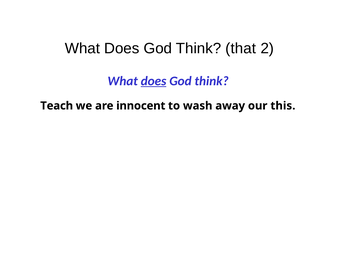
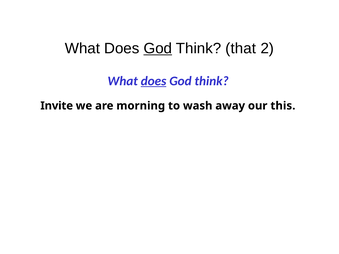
God underline: none -> present (158, 48)
Teach: Teach -> Invite (57, 106)
innocent: innocent -> morning (141, 106)
